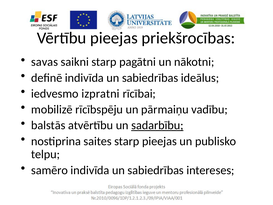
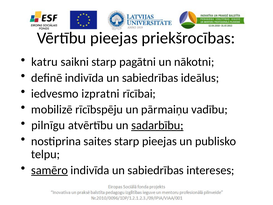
savas: savas -> katru (45, 62)
balstās: balstās -> pilnīgu (48, 125)
samēro underline: none -> present (49, 170)
